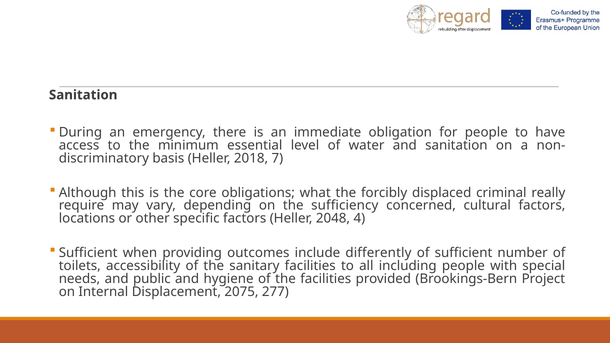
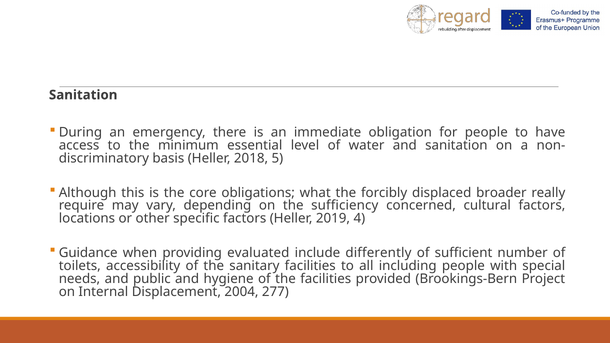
7: 7 -> 5 (277, 159)
criminal: criminal -> broader (501, 193)
2048: 2048 -> 2019 (333, 219)
Sufficient: Sufficient -> Guidance (88, 253)
outcomes: outcomes -> evaluated (258, 253)
2075: 2075 -> 2004 (241, 292)
